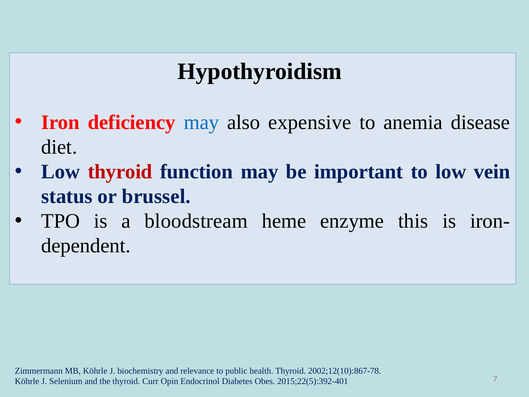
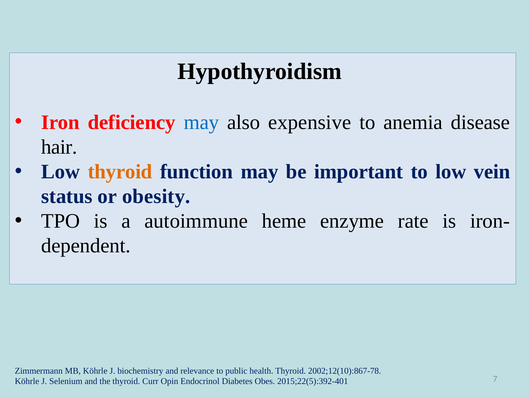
diet: diet -> hair (59, 147)
thyroid colour: red -> orange (120, 172)
brussel: brussel -> obesity (156, 196)
bloodstream: bloodstream -> autoimmune (196, 221)
this: this -> rate (413, 221)
